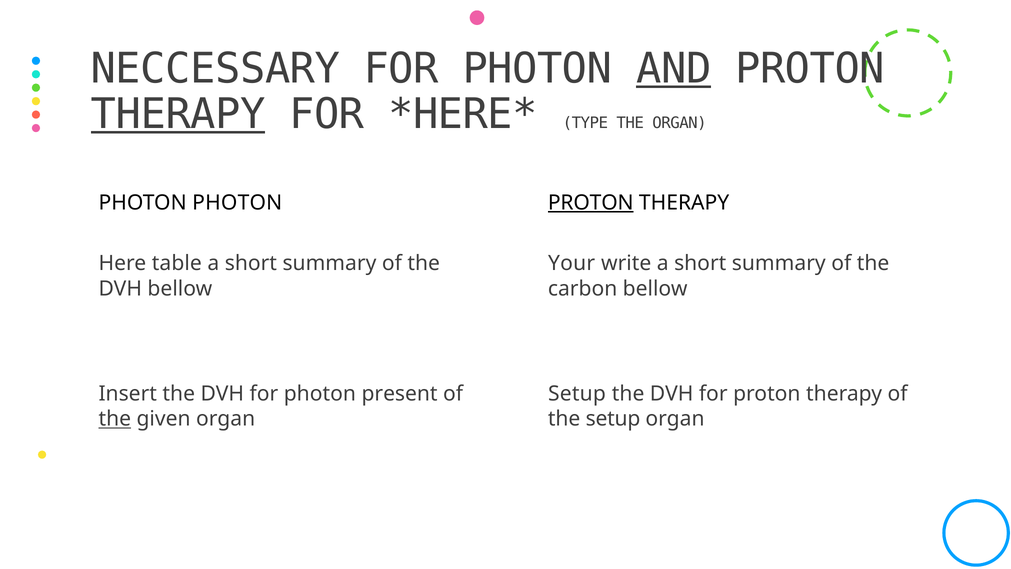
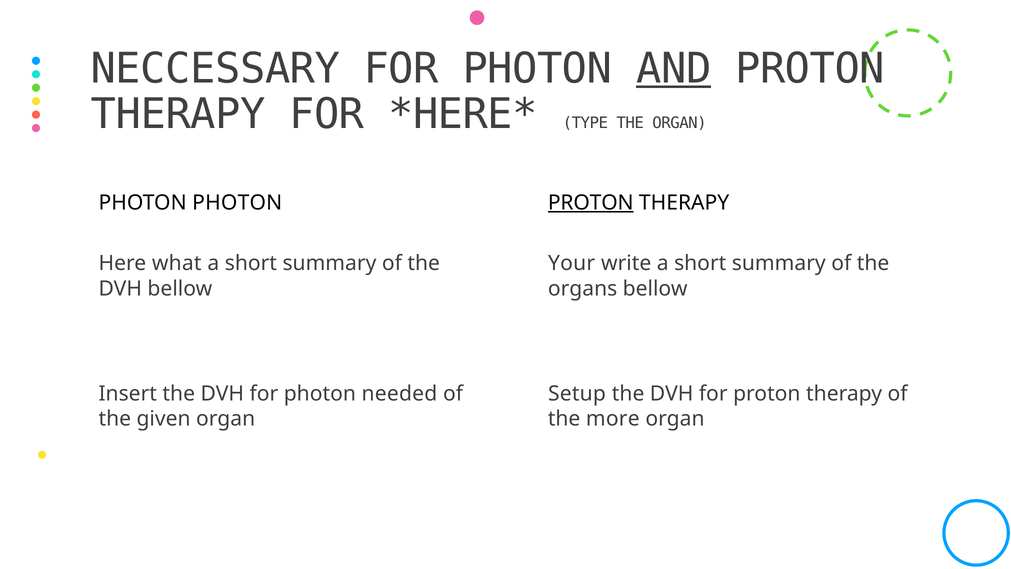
THERAPY underline: present -> none (178, 114)
table: table -> what (177, 263)
carbon: carbon -> organs (583, 288)
present: present -> needed (399, 393)
the underline: present -> none (115, 419)
the setup: setup -> more (613, 419)
